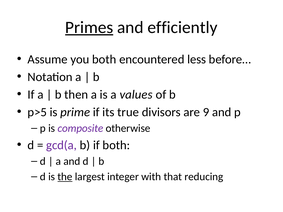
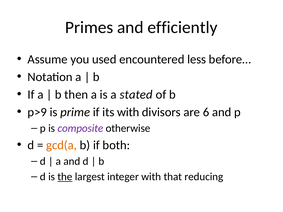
Primes underline: present -> none (89, 27)
you both: both -> used (104, 59)
values: values -> stated (136, 95)
p>5: p>5 -> p>9 (37, 112)
its true: true -> with (128, 112)
9: 9 -> 6 (206, 112)
gcd(a colour: purple -> orange (62, 145)
